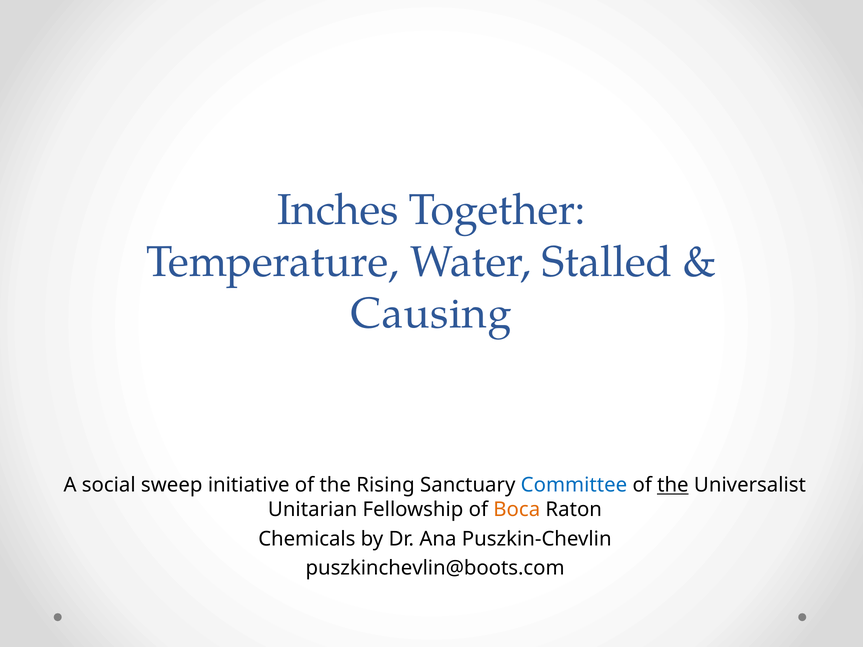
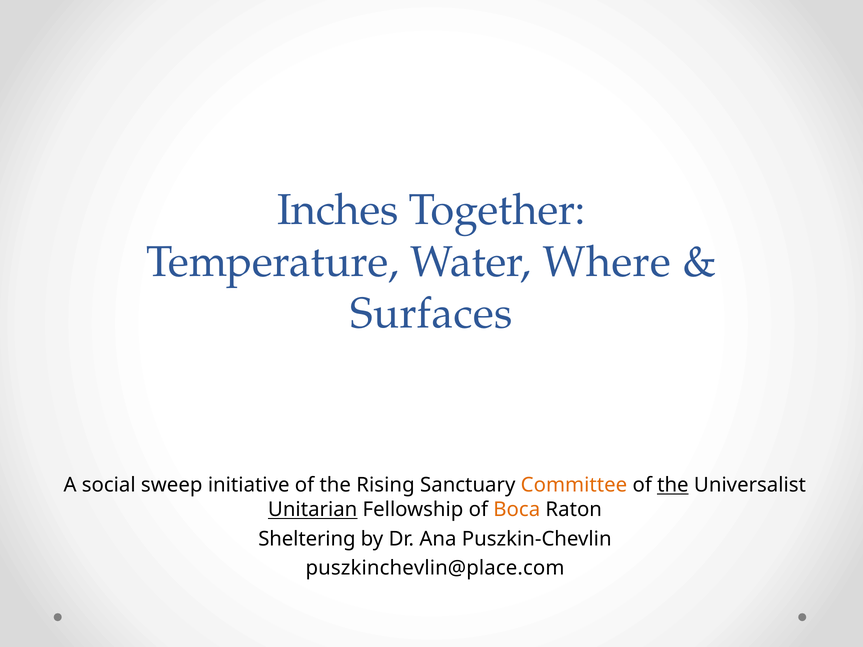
Stalled: Stalled -> Where (607, 262)
Causing: Causing -> Surfaces (431, 314)
Committee colour: blue -> orange (574, 485)
Unitarian underline: none -> present (313, 510)
Chemicals: Chemicals -> Sheltering (307, 539)
puszkinchevlin@boots.com: puszkinchevlin@boots.com -> puszkinchevlin@place.com (435, 568)
